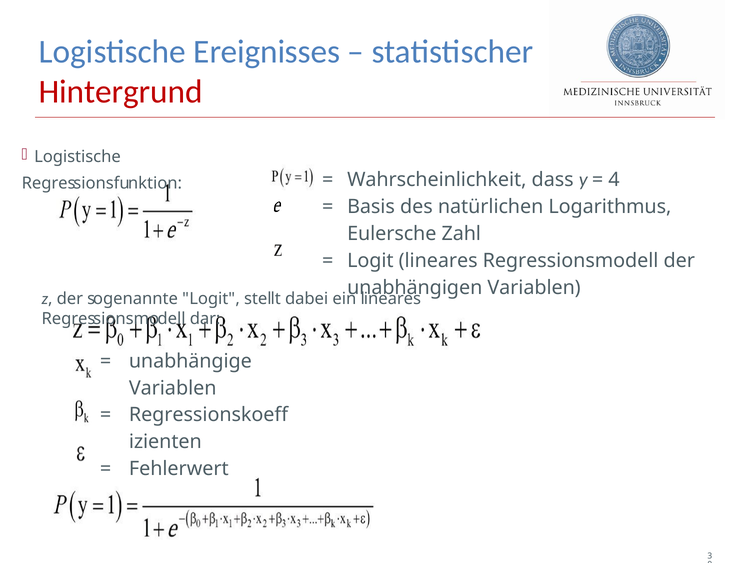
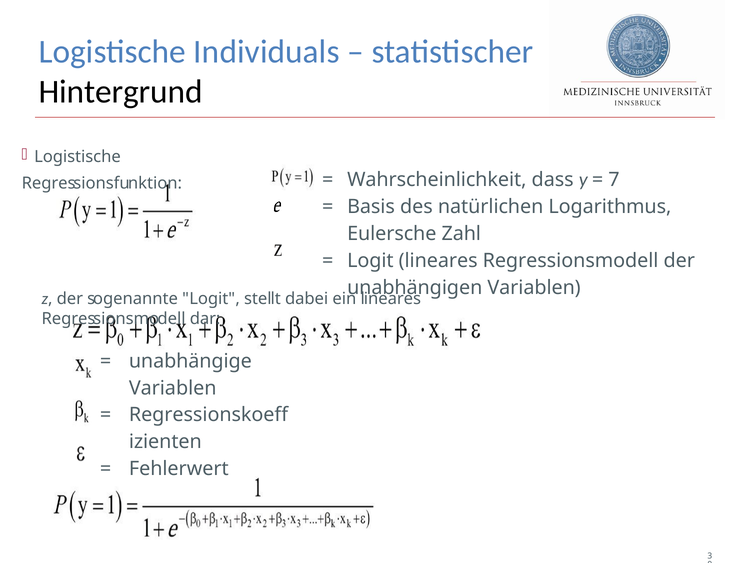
Ereignisses: Ereignisses -> Individuals (267, 52)
Hintergrund colour: red -> black (121, 92)
4: 4 -> 7 (614, 179)
